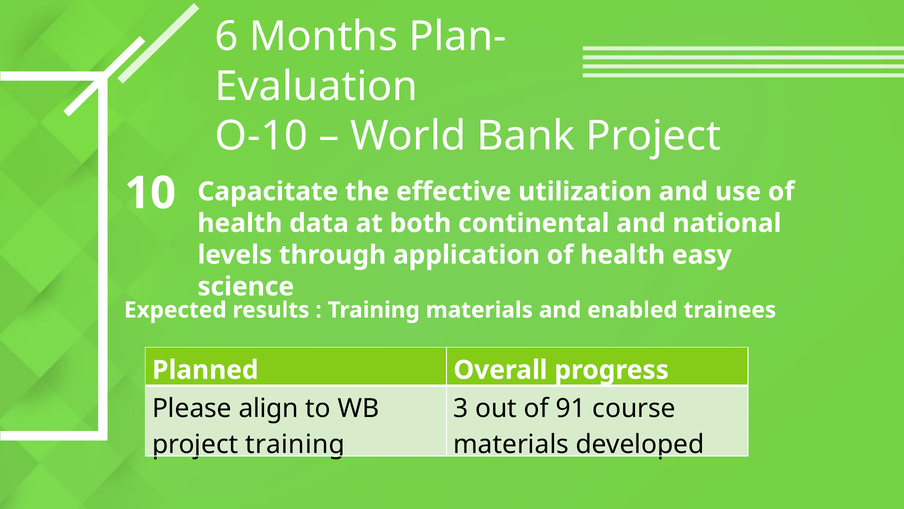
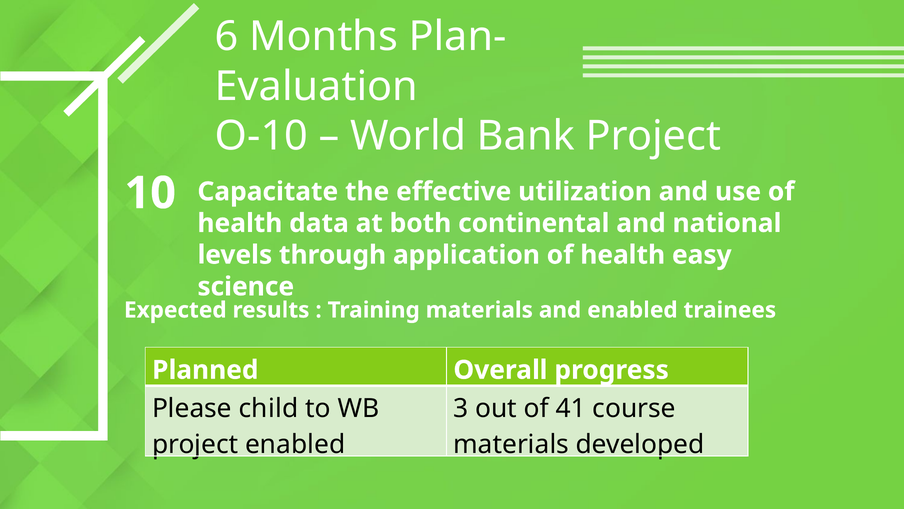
align: align -> child (268, 408)
91: 91 -> 41 (571, 408)
project training: training -> enabled (295, 444)
